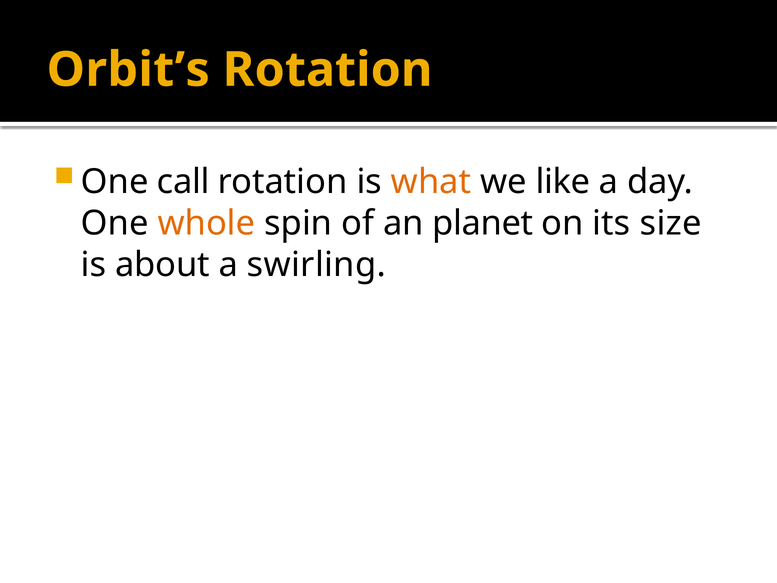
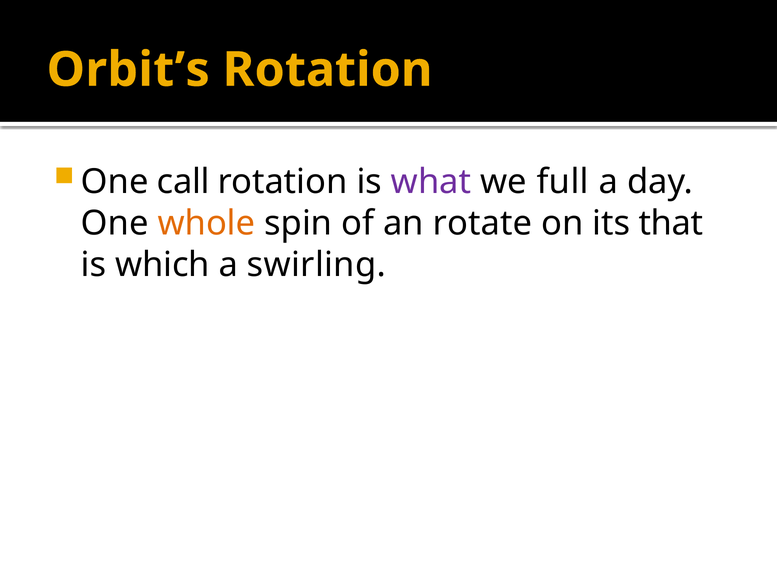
what colour: orange -> purple (431, 182)
like: like -> full (563, 182)
planet: planet -> rotate (482, 223)
size: size -> that (671, 223)
about: about -> which (162, 265)
